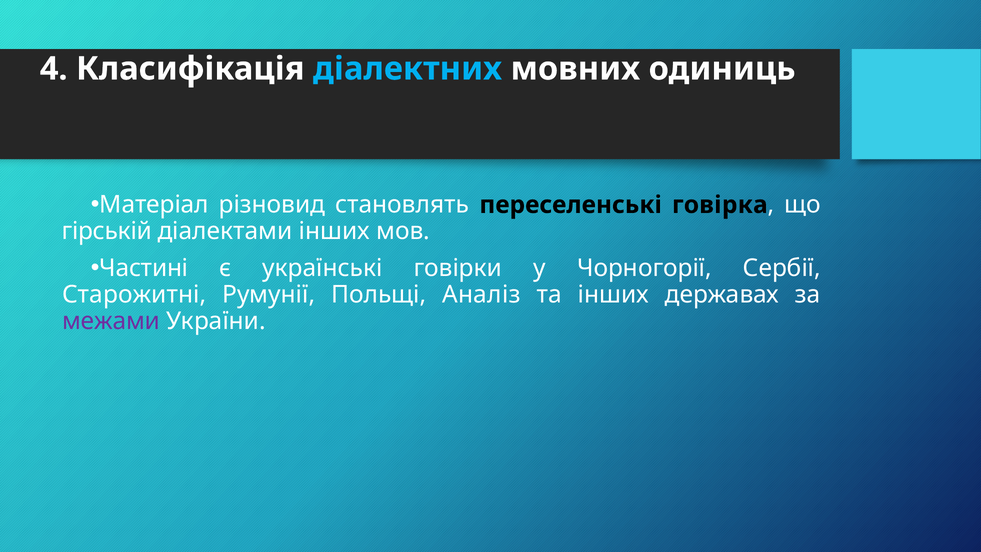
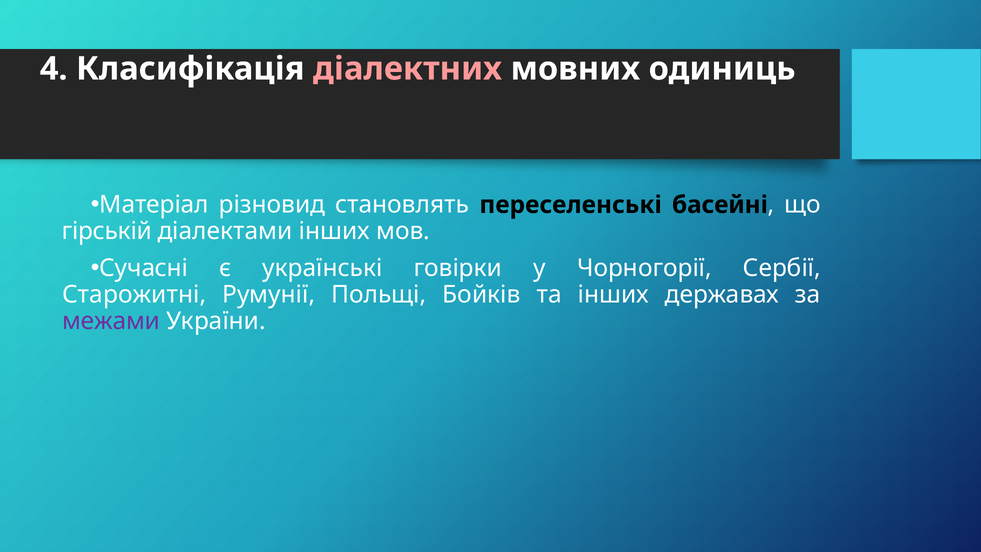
діалектних colour: light blue -> pink (408, 69)
говірка: говірка -> басейні (720, 205)
Частині: Частині -> Сучасні (144, 268)
Аналіз: Аналіз -> Бойків (482, 294)
